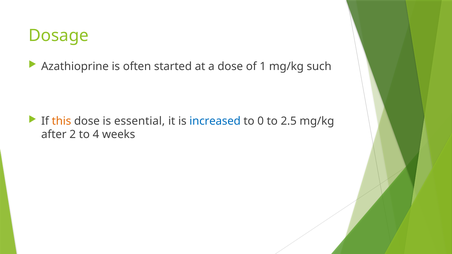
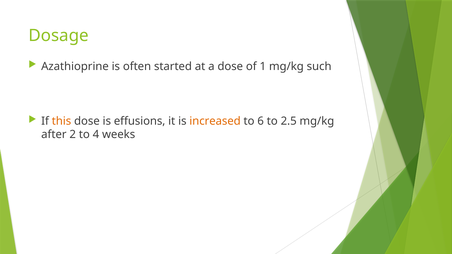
essential: essential -> effusions (140, 121)
increased colour: blue -> orange (215, 121)
0: 0 -> 6 (261, 121)
